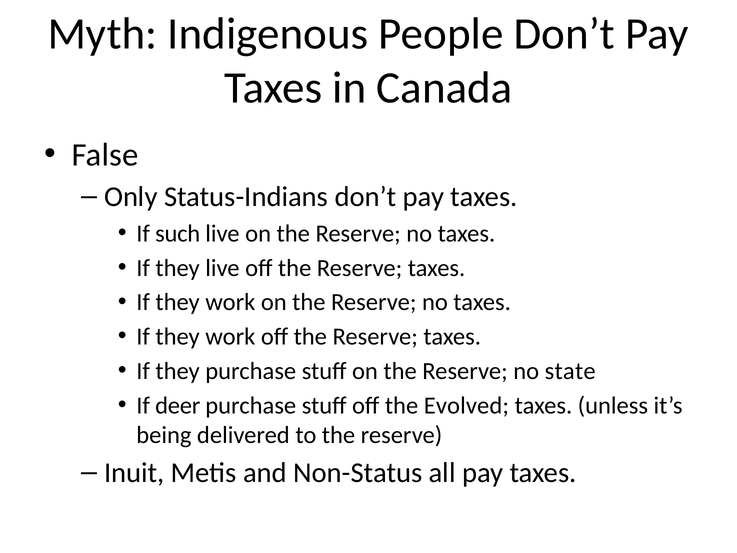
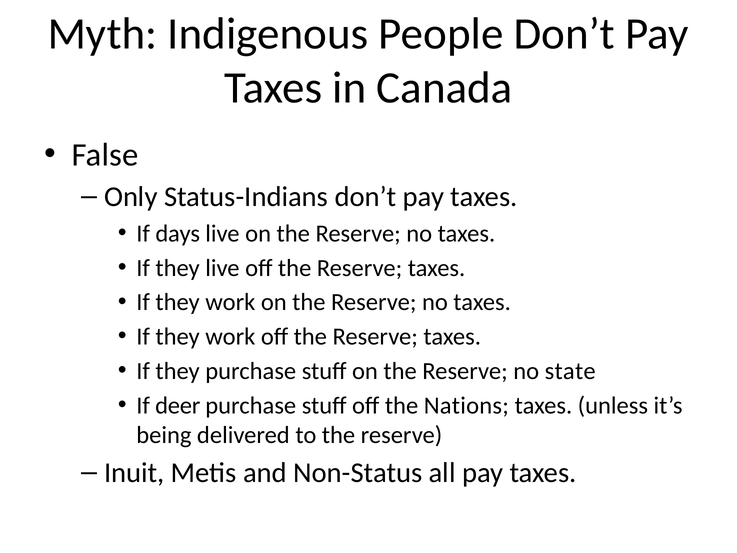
such: such -> days (178, 233)
Evolved: Evolved -> Nations (466, 405)
